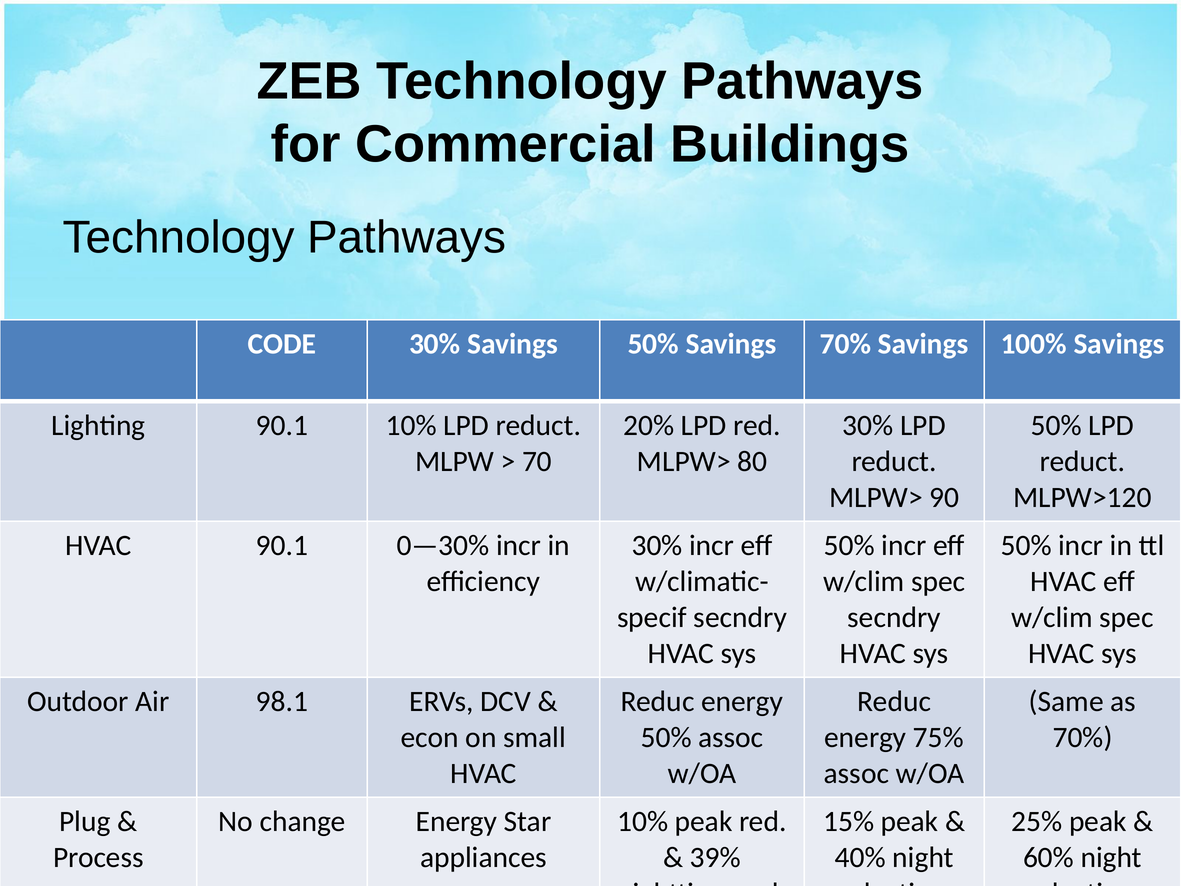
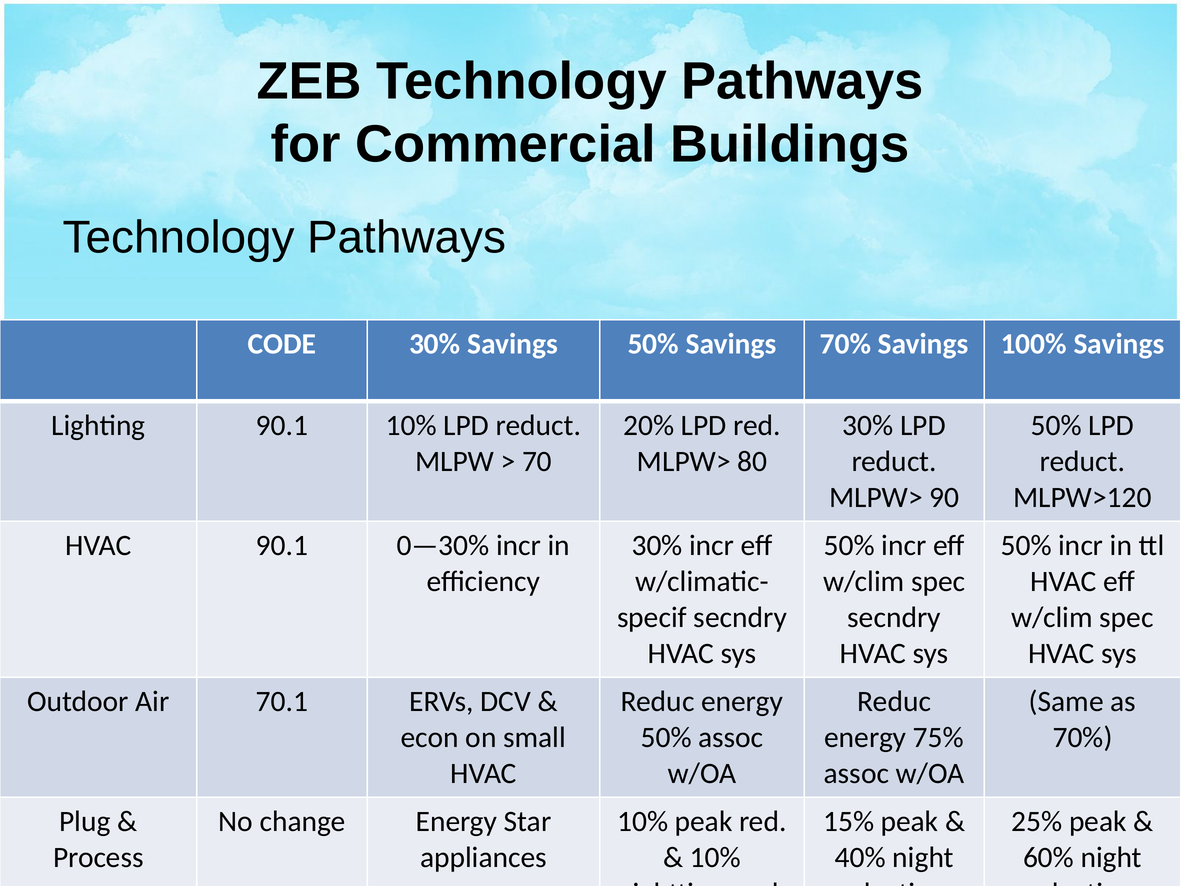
98.1: 98.1 -> 70.1 (282, 701)
39%: 39% -> 10% (715, 857)
